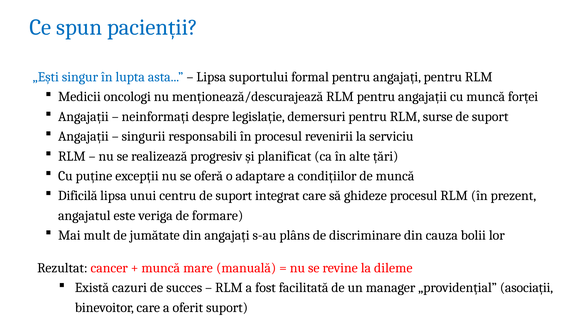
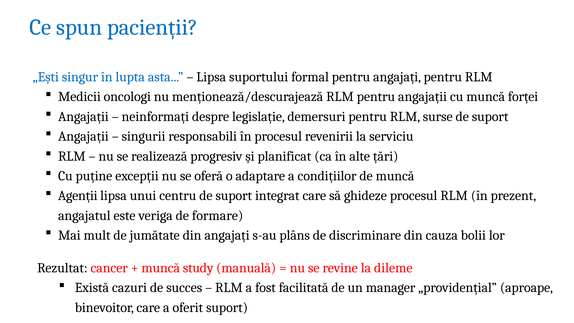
Dificilă: Dificilă -> Agenții (78, 196)
mare: mare -> study (198, 268)
asociații: asociații -> aproape (526, 288)
